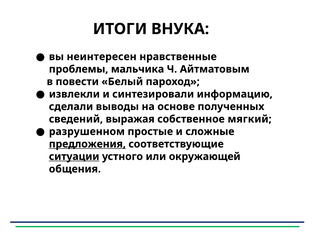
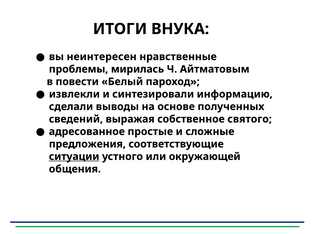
мальчика: мальчика -> мирилась (138, 69)
мягкий: мягкий -> святого (250, 119)
разрушенном: разрушенном -> адресованное (87, 132)
предложения underline: present -> none (87, 144)
